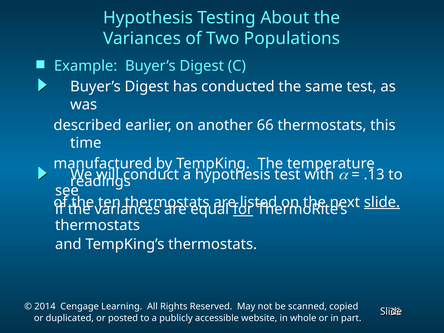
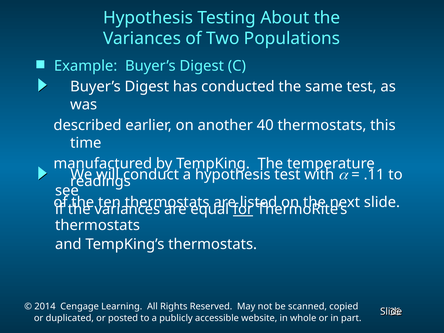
66: 66 -> 40 (265, 125)
.13: .13 -> .11 (374, 174)
slide underline: present -> none (382, 202)
